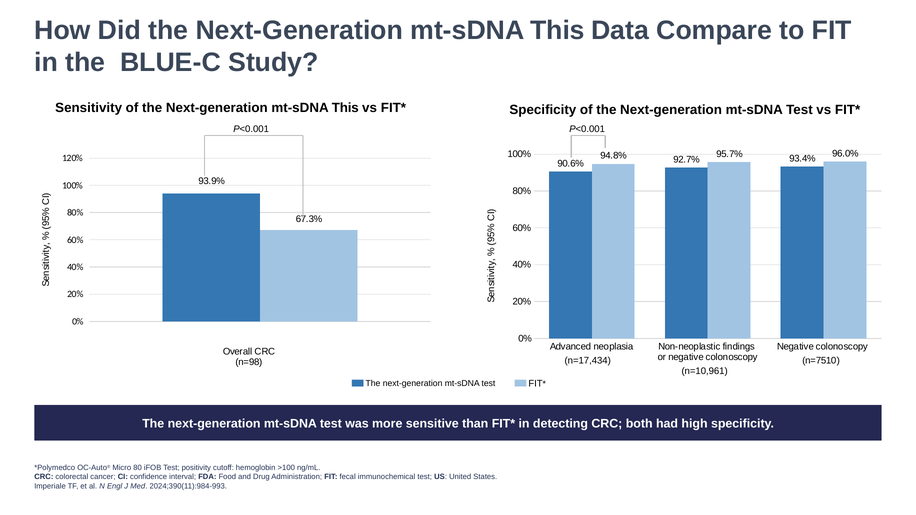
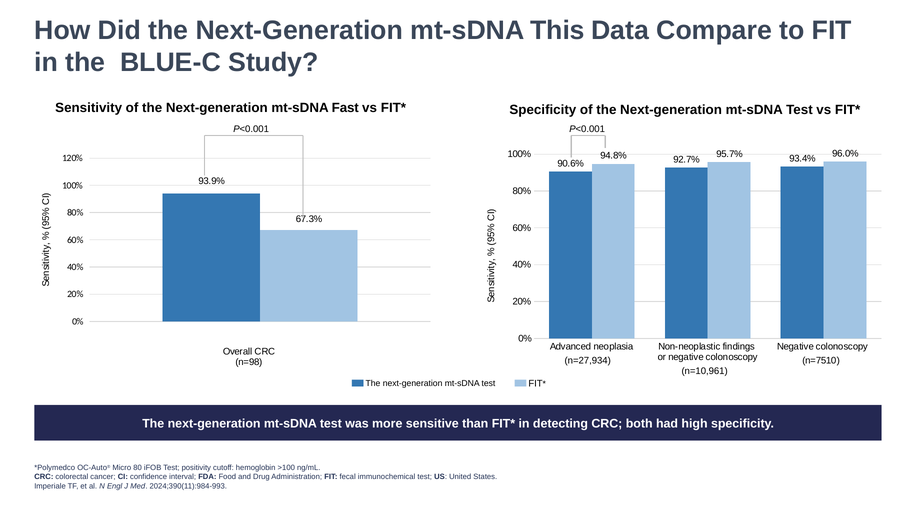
This: This -> Fast (345, 108)
n=17,434: n=17,434 -> n=27,934 (588, 361)
